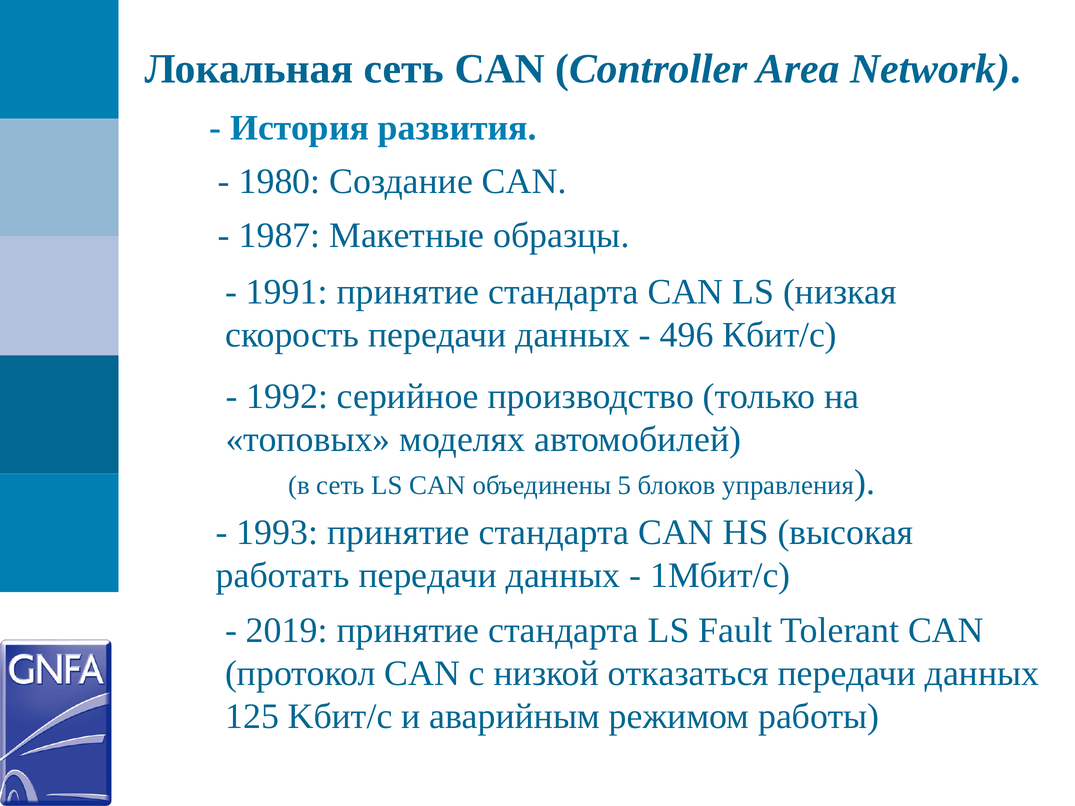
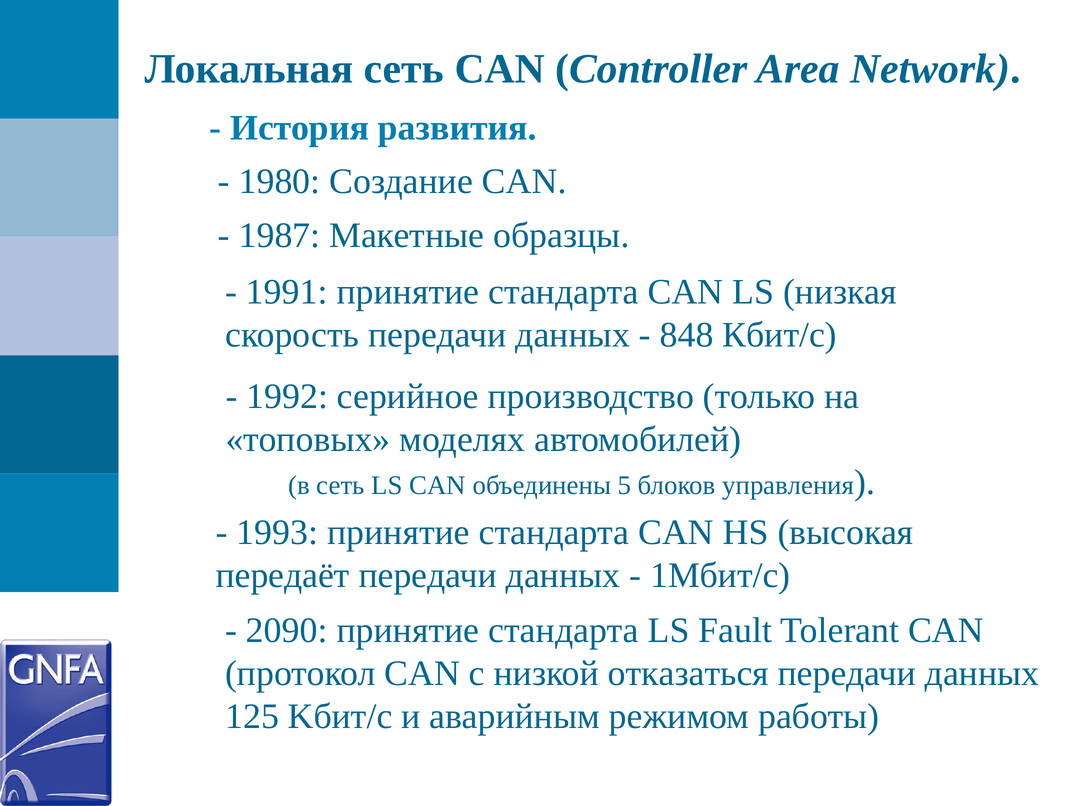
496: 496 -> 848 (687, 335)
работать: работать -> передаёт (283, 576)
2019: 2019 -> 2090 (287, 631)
